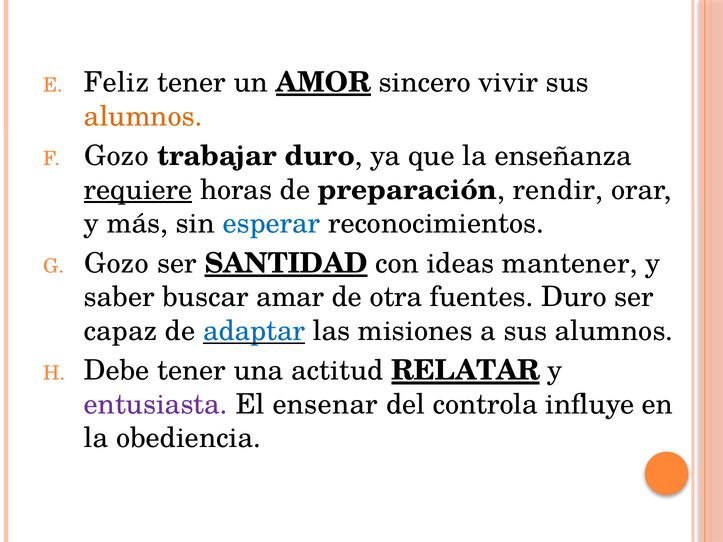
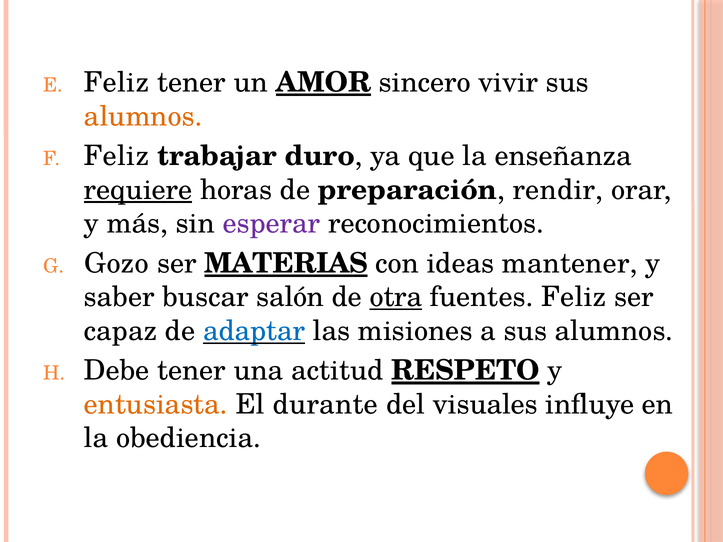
Gozo: Gozo -> Feliz (117, 156)
esperar colour: blue -> purple (272, 224)
SANTIDAD: SANTIDAD -> MATERIAS (286, 264)
amar: amar -> salón (290, 297)
otra underline: none -> present (396, 297)
fuentes Duro: Duro -> Feliz (574, 297)
RELATAR: RELATAR -> RESPETO (466, 371)
entusiasta colour: purple -> orange (156, 405)
ensenar: ensenar -> durante (325, 405)
controla: controla -> visuales (485, 405)
